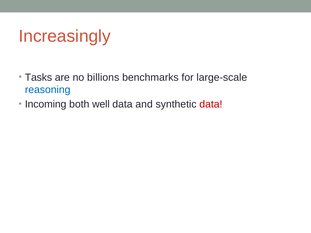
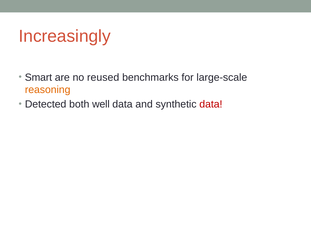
Tasks: Tasks -> Smart (38, 77)
billions: billions -> reused (103, 77)
reasoning colour: blue -> orange (48, 90)
Incoming: Incoming -> Detected (46, 104)
